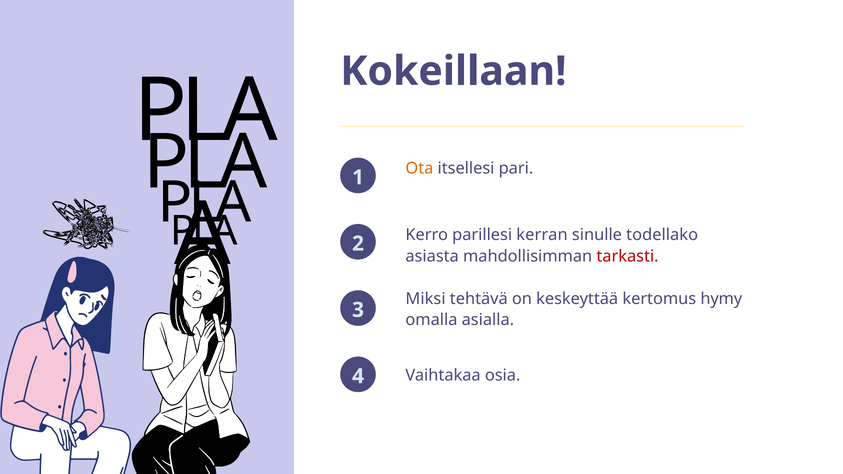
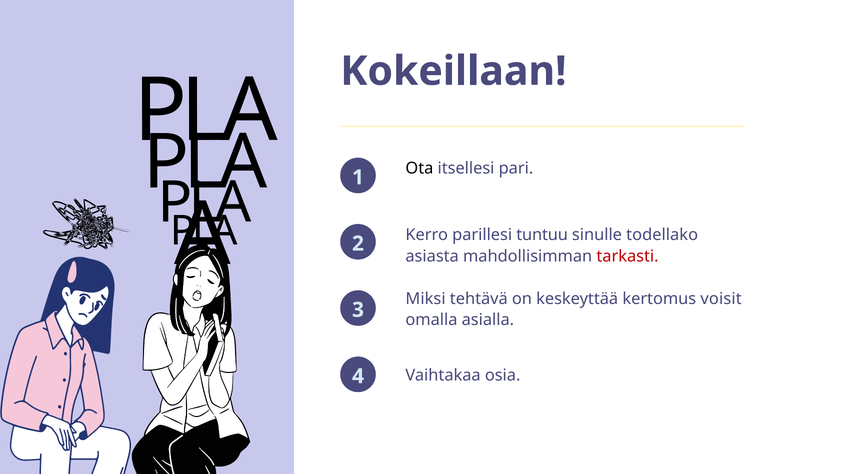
Ota colour: orange -> black (419, 169)
kerran: kerran -> tuntuu (542, 235)
hymy: hymy -> voisit (721, 299)
